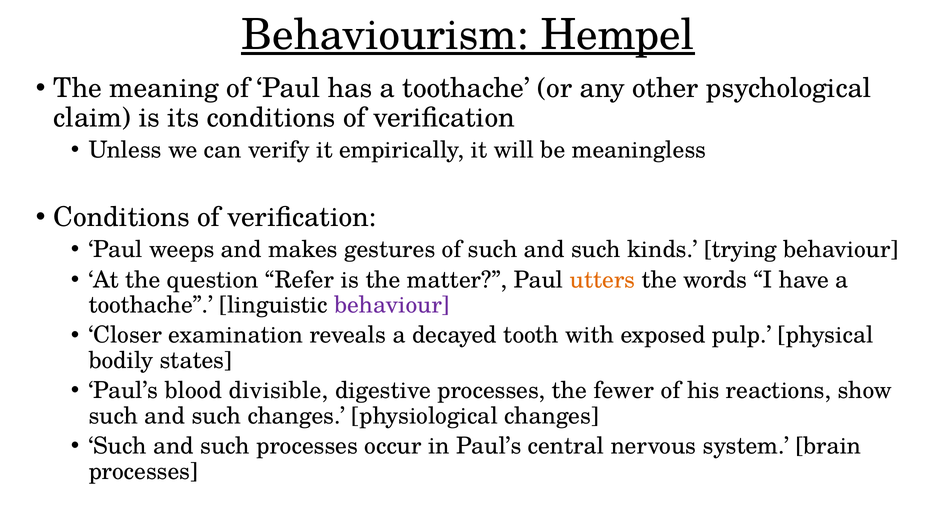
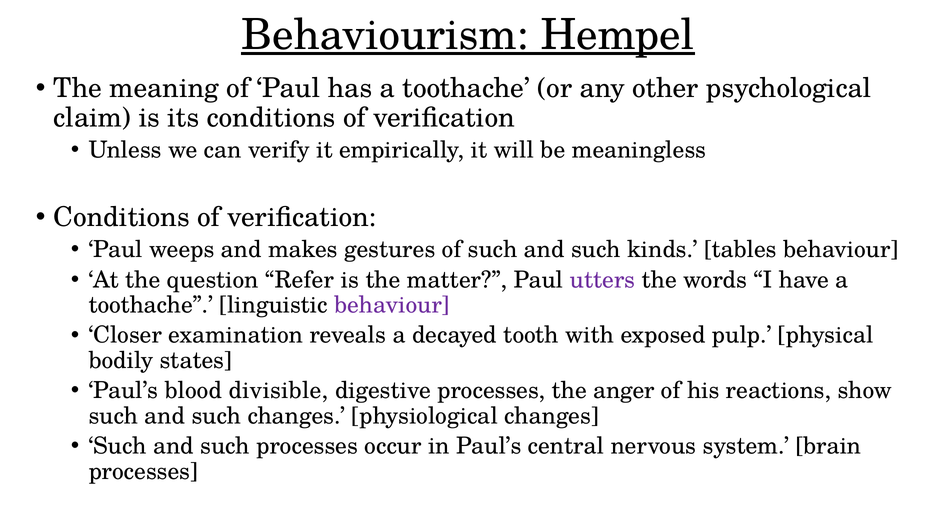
trying: trying -> tables (740, 249)
utters colour: orange -> purple (603, 280)
fewer: fewer -> anger (624, 390)
